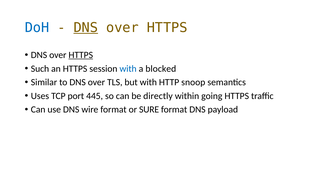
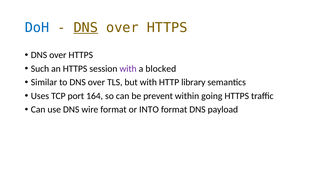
HTTPS underline: present -> none (81, 55)
with colour: blue -> purple (128, 69)
snoop: snoop -> library (193, 82)
445: 445 -> 164 (95, 96)
directly: directly -> prevent (158, 96)
SURE: SURE -> INTO (149, 109)
